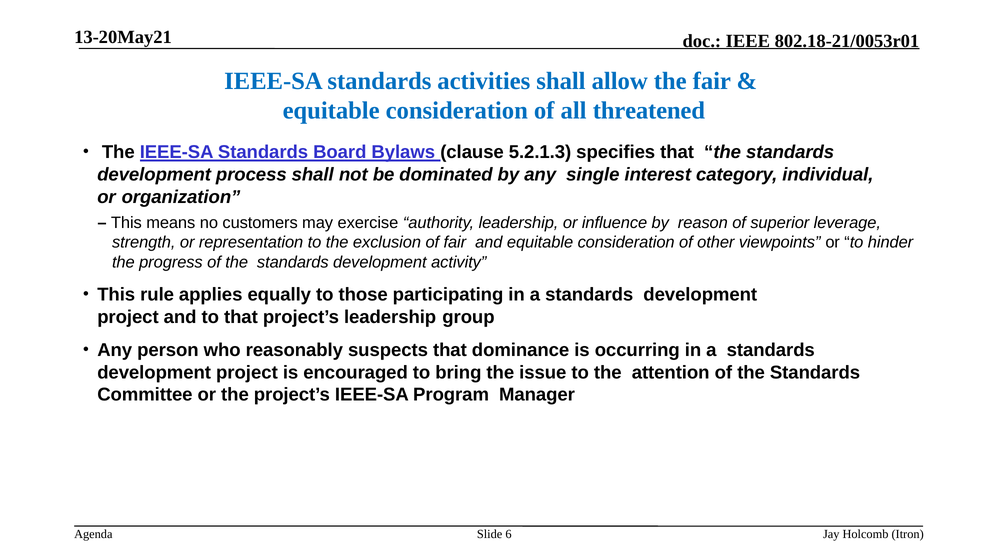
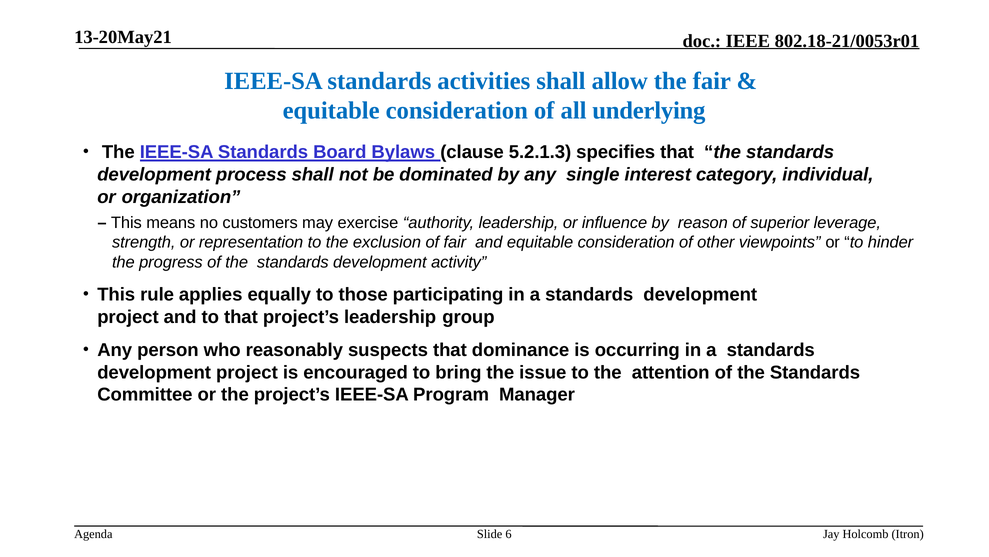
threatened: threatened -> underlying (649, 110)
